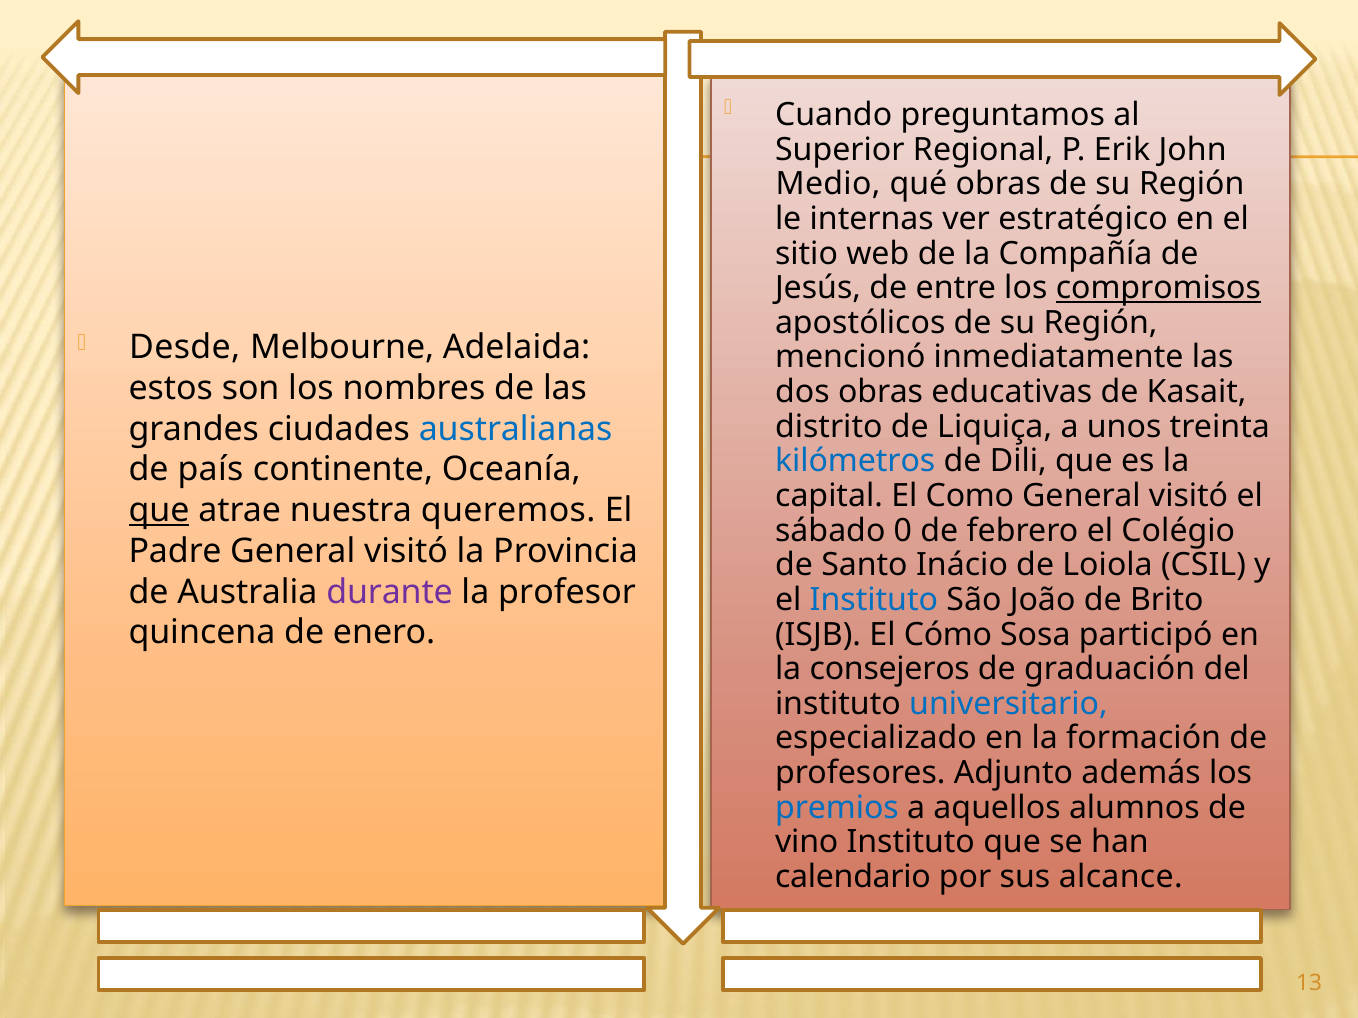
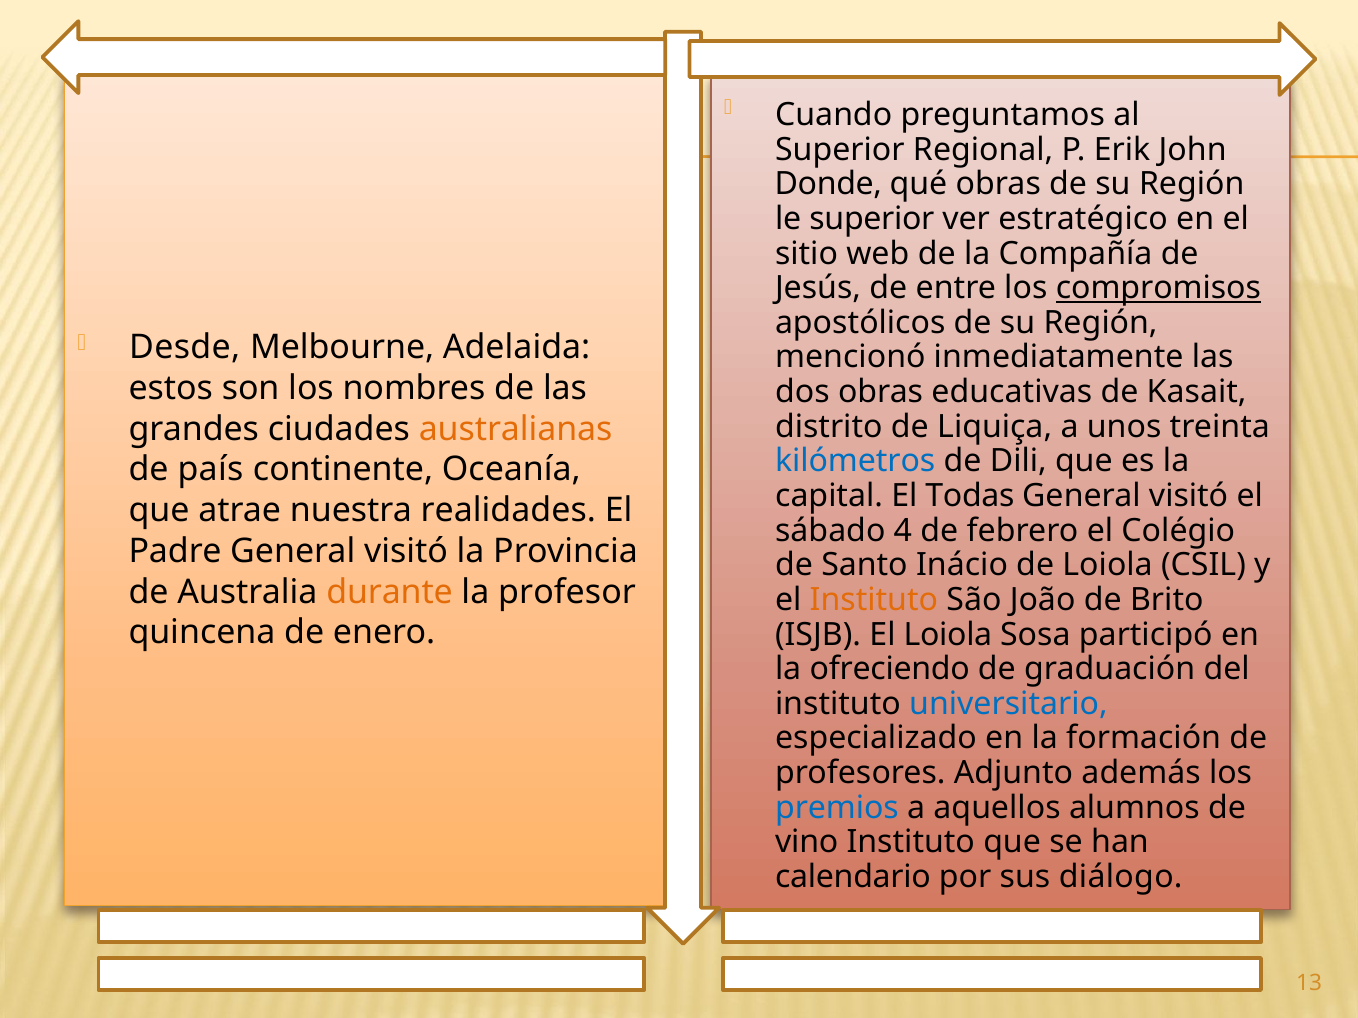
Medio: Medio -> Donde (828, 184)
le internas: internas -> superior (872, 219)
australianas colour: blue -> orange (516, 429)
Como: Como -> Todas (970, 496)
que underline: present -> none (159, 511)
queremos: queremos -> realidades (508, 511)
0: 0 -> 4 (903, 531)
durante colour: purple -> orange (390, 592)
Instituto colour: blue -> orange (874, 600)
El Cómo: Cómo -> Loiola (948, 635)
consejeros: consejeros -> ofreciendo (890, 669)
alcance: alcance -> diálogo (1121, 877)
